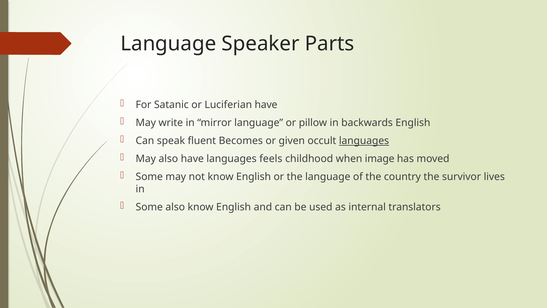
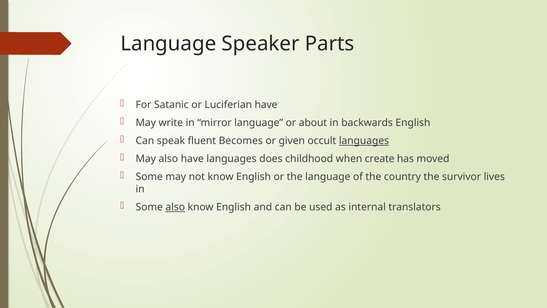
pillow: pillow -> about (313, 123)
feels: feels -> does (271, 159)
image: image -> create (380, 159)
also underline: none -> present (175, 207)
